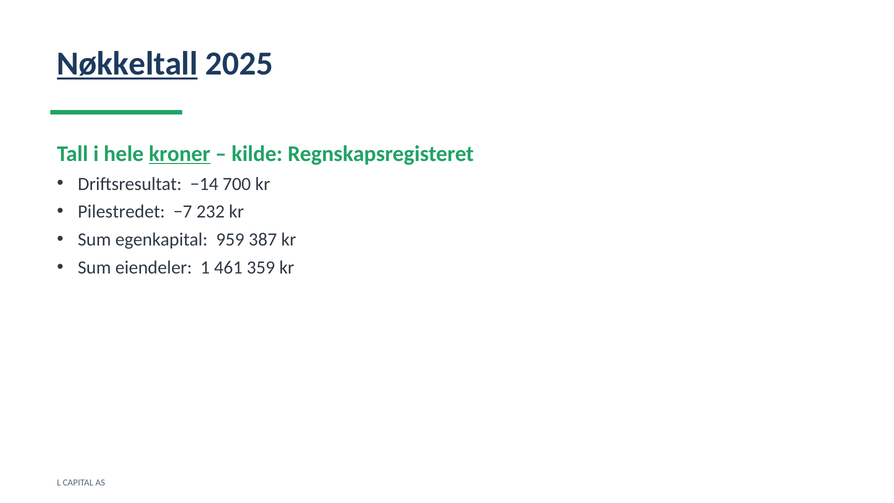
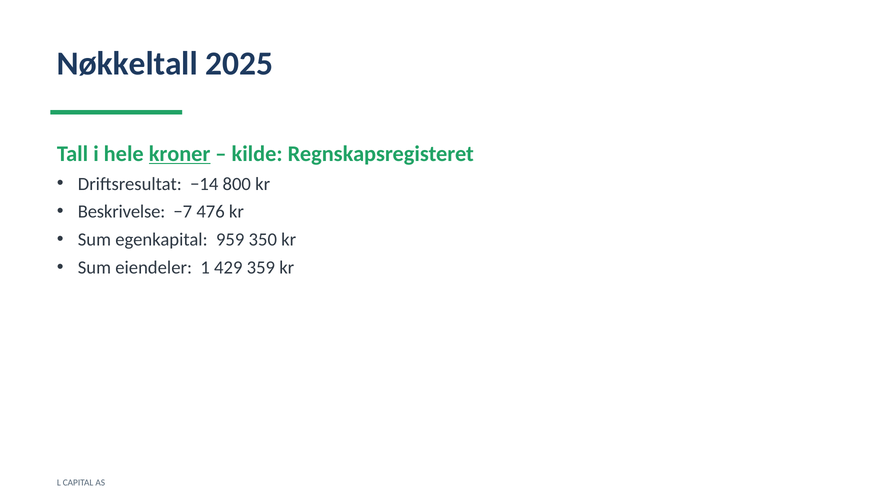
Nøkkeltall underline: present -> none (127, 64)
700: 700 -> 800 (237, 184)
Pilestredet: Pilestredet -> Beskrivelse (122, 212)
232: 232 -> 476 (211, 212)
387: 387 -> 350 (263, 240)
461: 461 -> 429 (228, 268)
